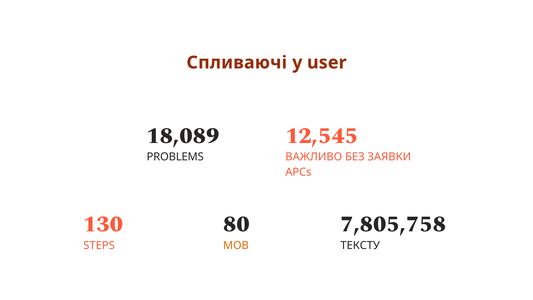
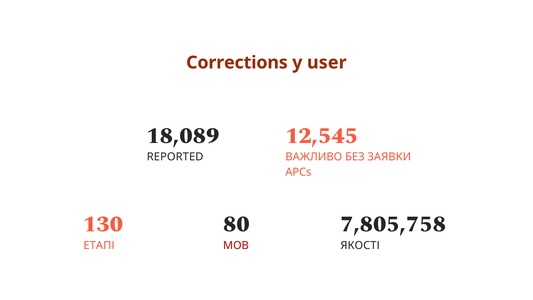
Спливаючі: Спливаючі -> Corrections (237, 63)
PROBLEMS: PROBLEMS -> REPORTED (175, 157)
STEPS: STEPS -> ЕТАПІ (99, 245)
МОВ colour: orange -> red (236, 245)
ТЕКСТУ: ТЕКСТУ -> ЯКОСТІ (360, 245)
